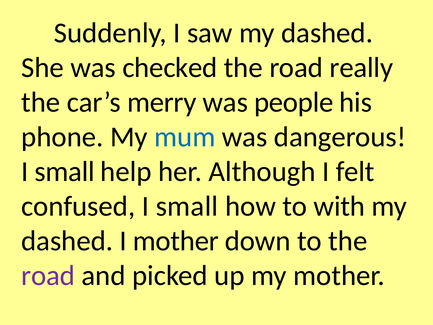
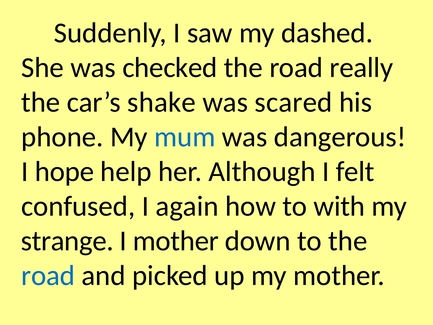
merry: merry -> shake (161, 102)
people: people -> scared (293, 102)
small: small -> hope (65, 172)
confused I small: small -> again (187, 206)
dashed: dashed -> strange (67, 241)
road colour: purple -> blue (48, 275)
